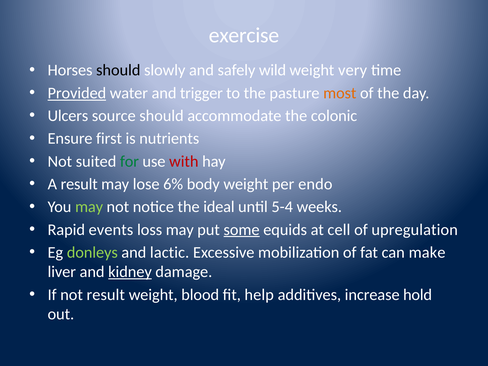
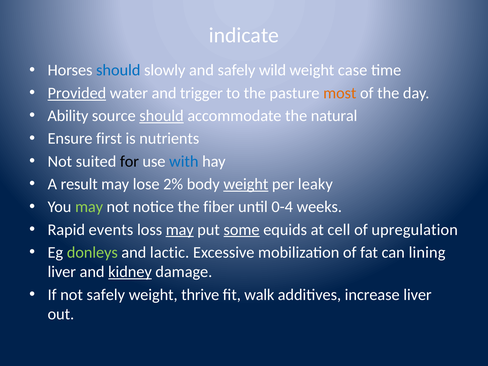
exercise: exercise -> indicate (244, 35)
should colour: black -> blue (118, 70)
very: very -> case (353, 70)
Ulcers: Ulcers -> Ability (68, 116)
should underline: none -> present (162, 116)
colonic: colonic -> natural (334, 116)
for colour: green -> black (129, 161)
with colour: red -> blue (184, 161)
6%: 6% -> 2% (173, 184)
weight underline: none -> present (246, 184)
endo: endo -> leaky (315, 184)
ideal: ideal -> fiber (219, 207)
5-4: 5-4 -> 0-4 (282, 207)
may underline: none -> present (180, 230)
make: make -> lining (427, 252)
not result: result -> safely (106, 295)
blood: blood -> thrive (200, 295)
help: help -> walk (259, 295)
increase hold: hold -> liver (417, 295)
